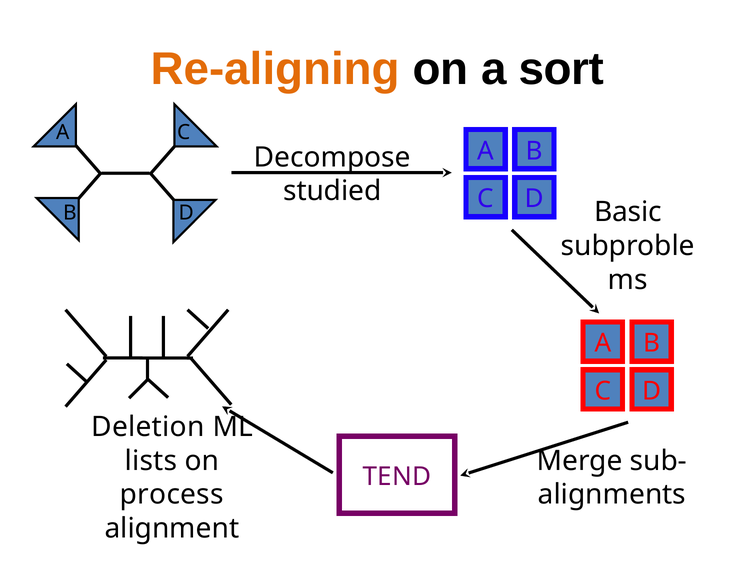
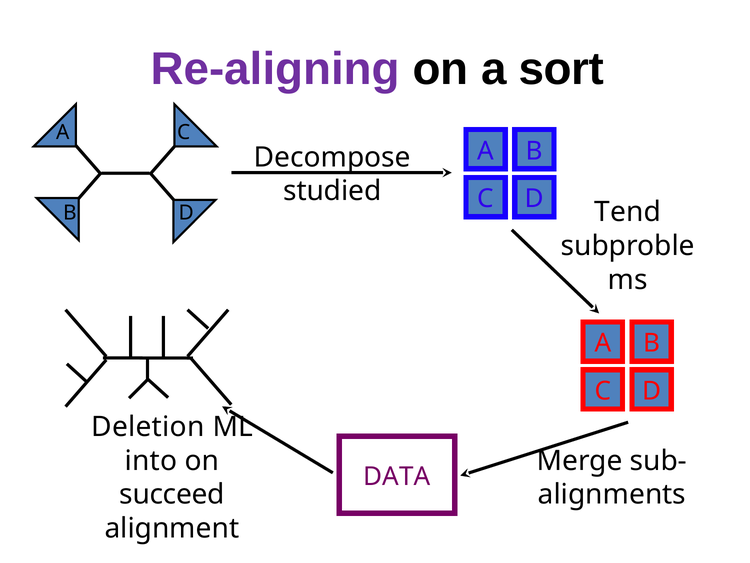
Re-aligning colour: orange -> purple (275, 69)
Basic: Basic -> Tend (628, 212)
lists: lists -> into (151, 460)
TEND: TEND -> DATA (397, 476)
process: process -> succeed (172, 494)
